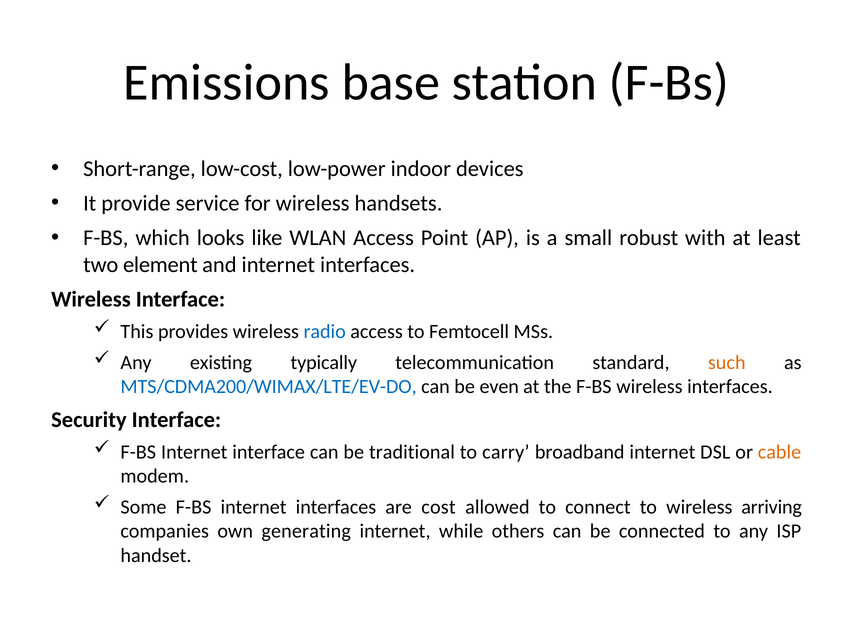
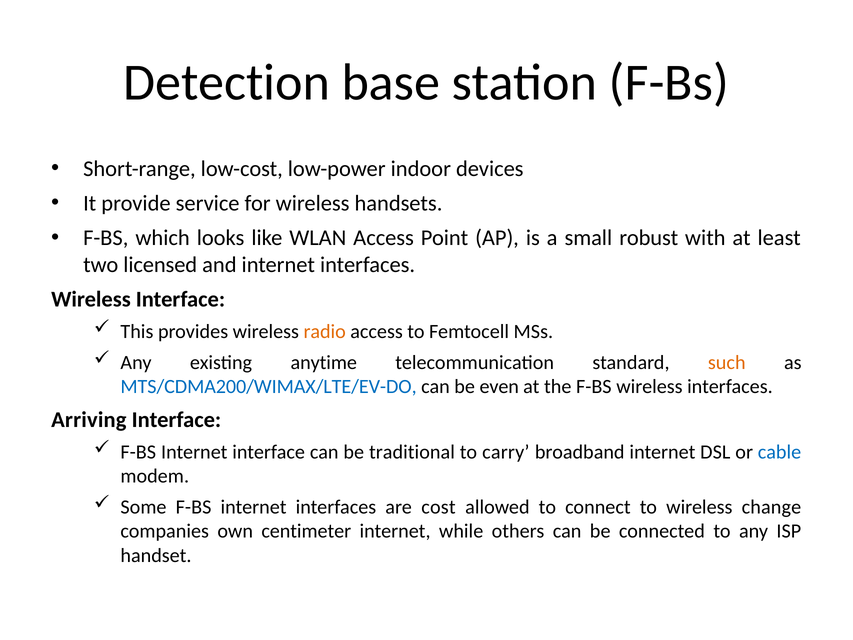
Emissions: Emissions -> Detection (227, 83)
element: element -> licensed (160, 265)
radio colour: blue -> orange (325, 331)
typically: typically -> anytime (324, 362)
Security: Security -> Arriving (89, 420)
cable colour: orange -> blue (780, 452)
arriving: arriving -> change (771, 507)
generating: generating -> centimeter (306, 531)
